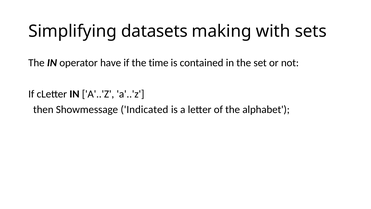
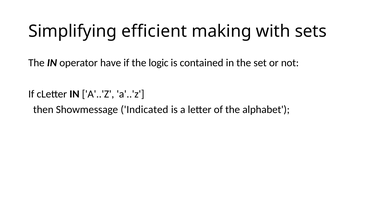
datasets: datasets -> efficient (154, 31)
time: time -> logic (159, 63)
